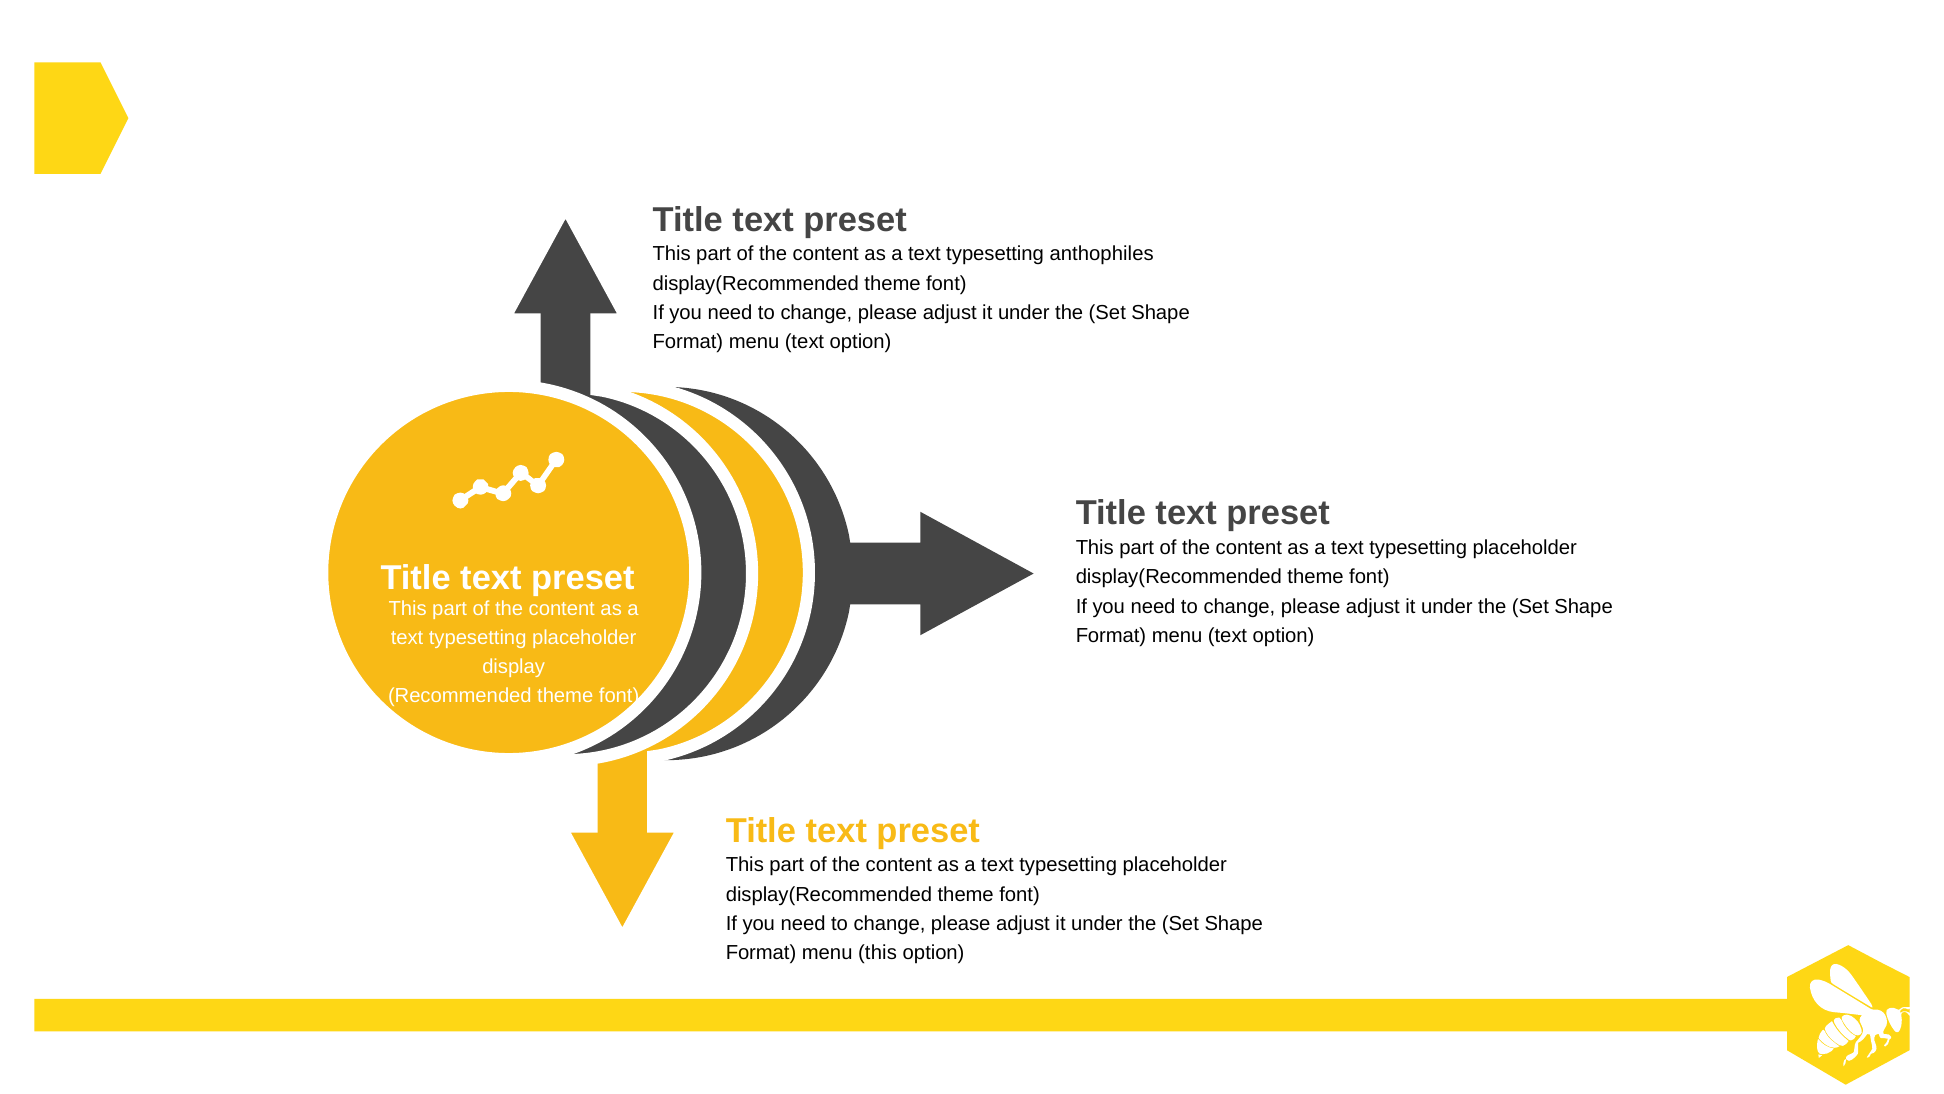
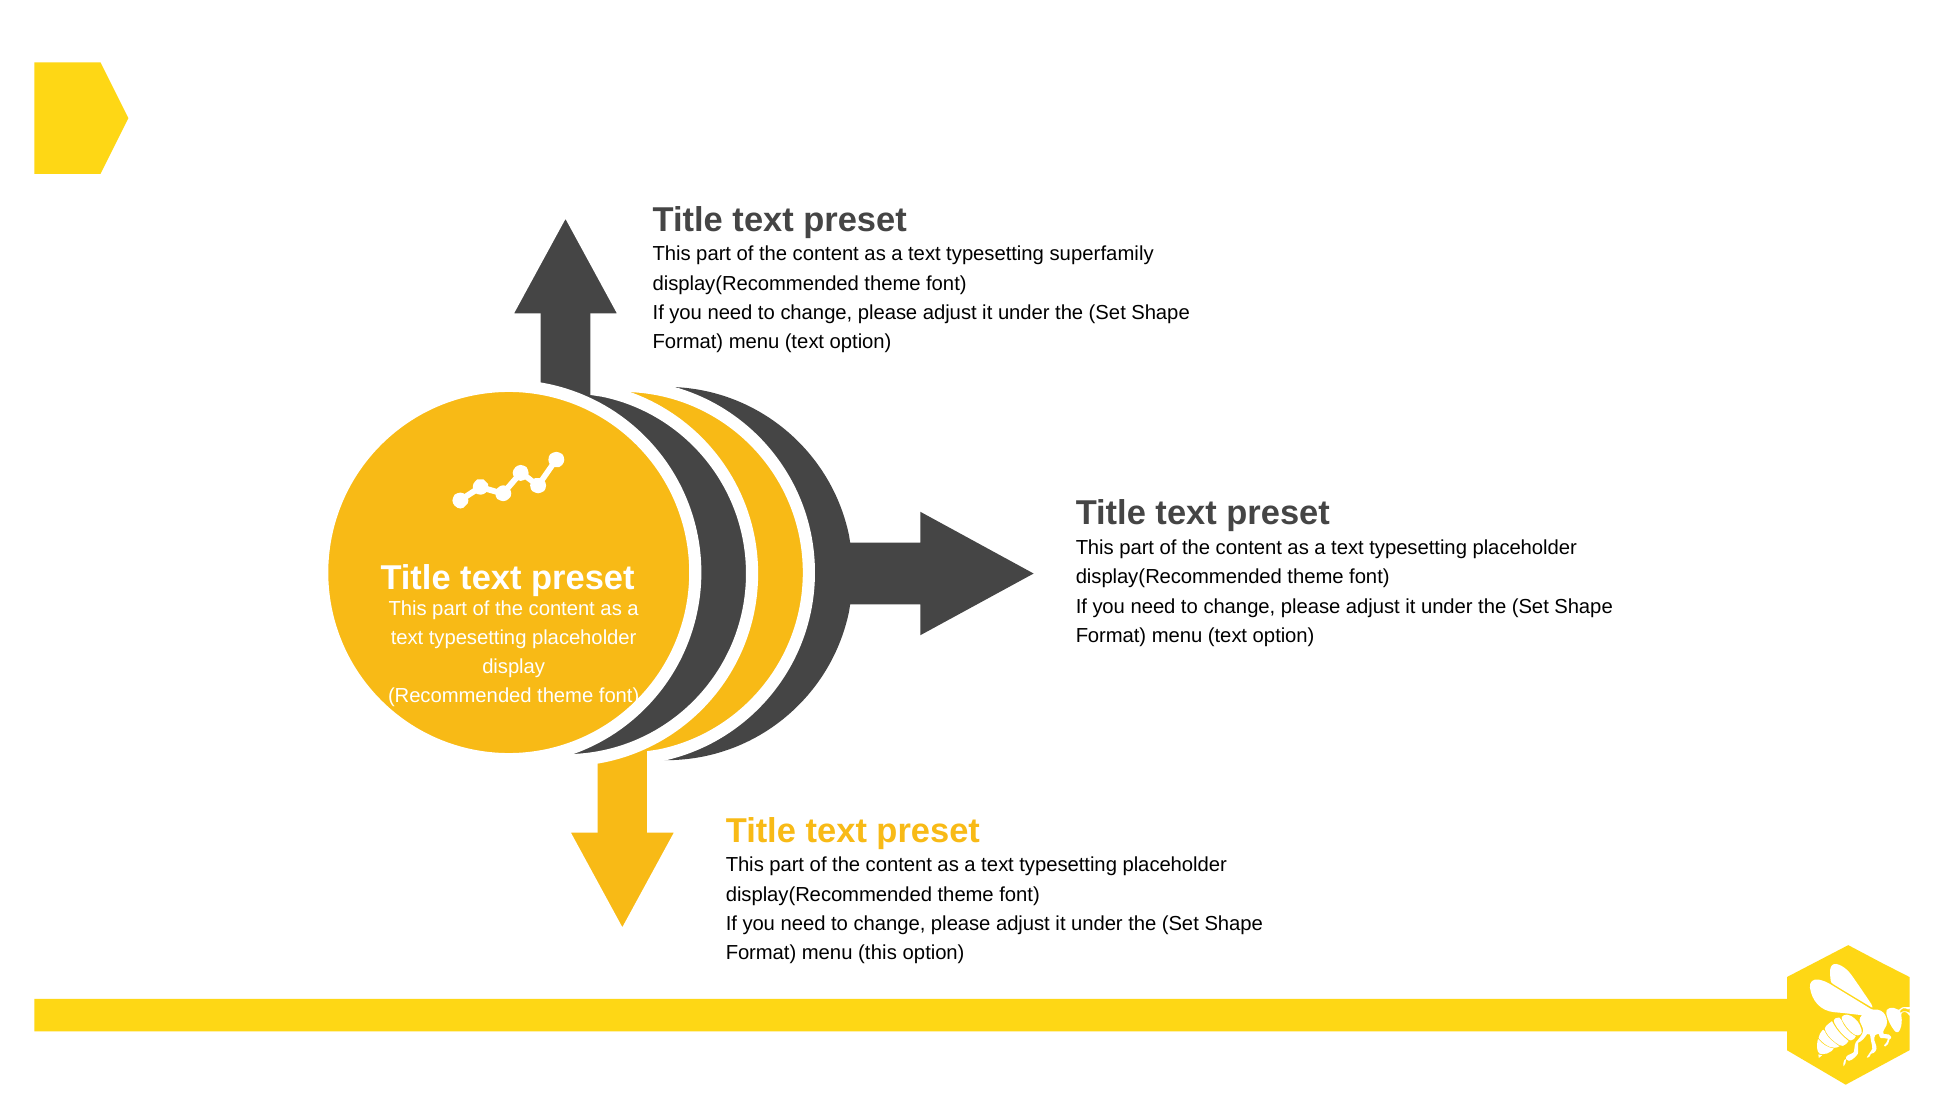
anthophiles: anthophiles -> superfamily (1102, 254)
